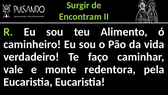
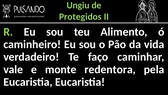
Surgir: Surgir -> Ungiu (78, 5)
Encontram: Encontram -> Protegidos (80, 17)
